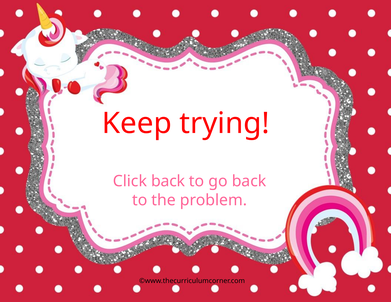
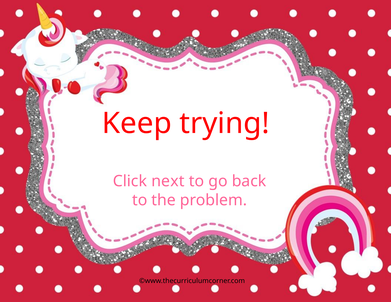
Click back: back -> next (168, 181)
